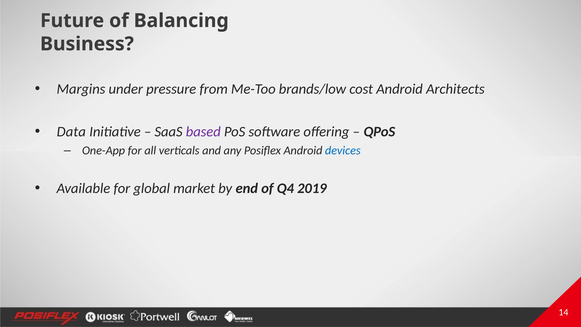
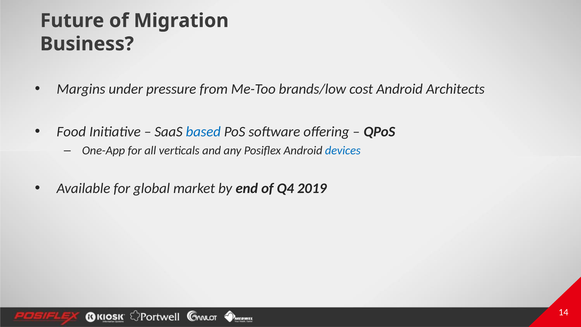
Balancing: Balancing -> Migration (181, 21)
Data: Data -> Food (71, 131)
based colour: purple -> blue (203, 131)
